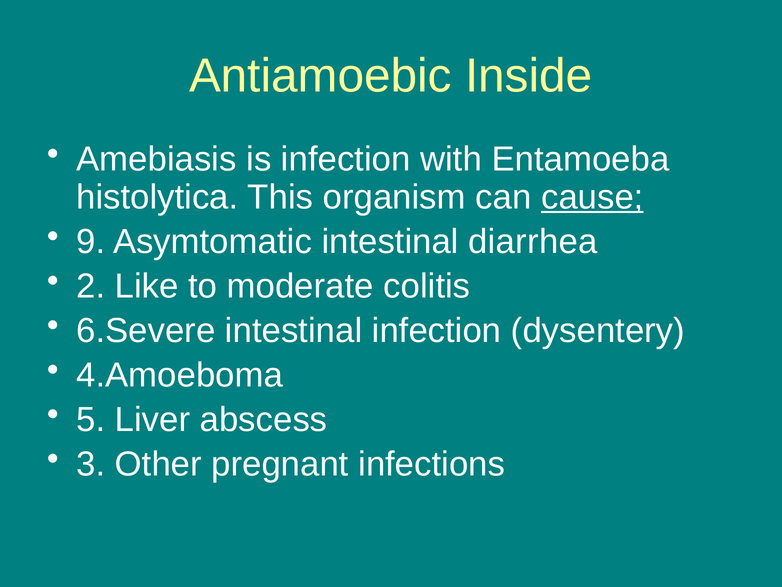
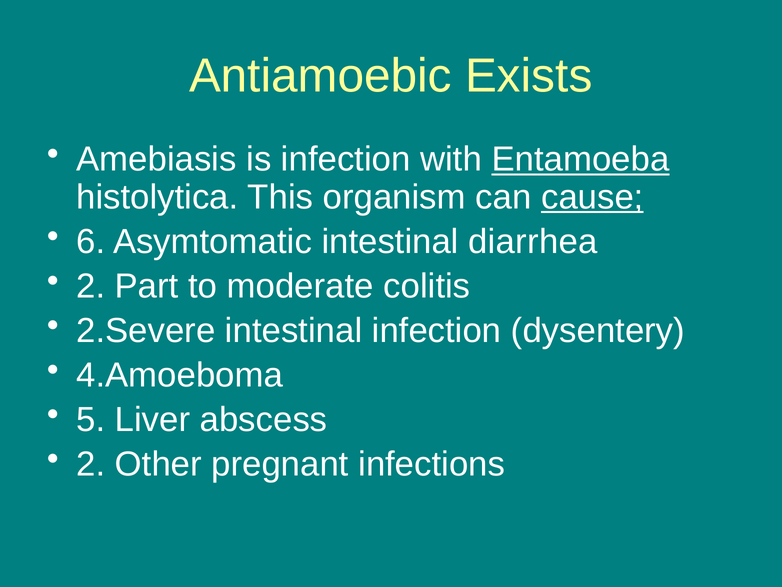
Inside: Inside -> Exists (529, 76)
Entamoeba underline: none -> present (580, 159)
9: 9 -> 6 (91, 241)
Like: Like -> Part (147, 286)
6.Severe: 6.Severe -> 2.Severe (146, 330)
3: 3 -> 2 (91, 464)
